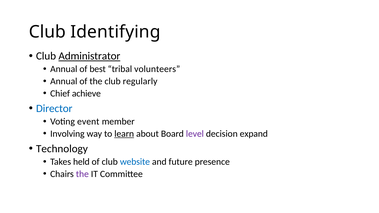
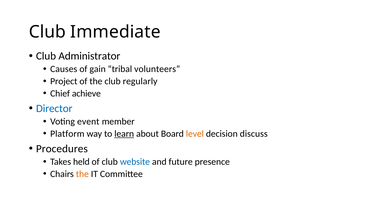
Identifying: Identifying -> Immediate (115, 32)
Administrator underline: present -> none (89, 56)
Annual: Annual -> Causes (64, 69)
best: best -> gain (98, 69)
Annual: Annual -> Project (64, 81)
Involving: Involving -> Platform (67, 134)
level colour: purple -> orange (195, 134)
expand: expand -> discuss (254, 134)
Technology: Technology -> Procedures (62, 149)
the colour: purple -> orange (82, 174)
